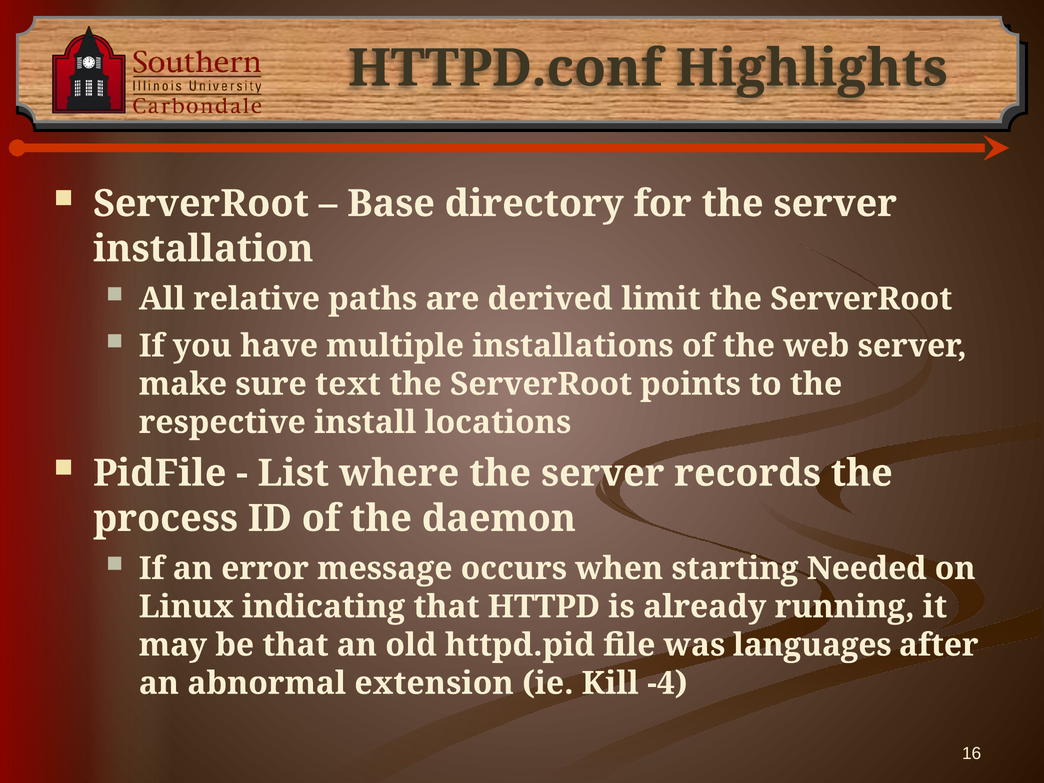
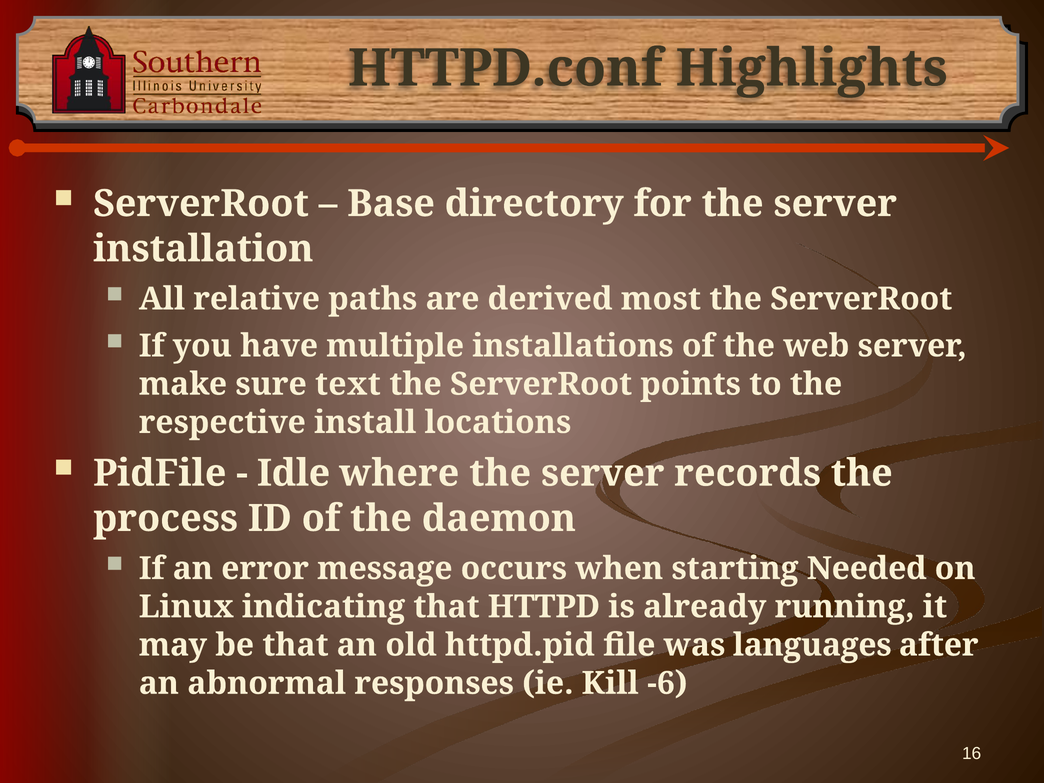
limit: limit -> most (661, 299)
List: List -> Idle (294, 473)
extension: extension -> responses (434, 683)
-4: -4 -> -6 (667, 683)
